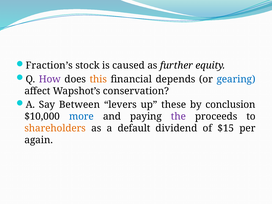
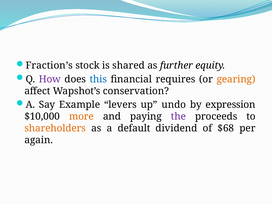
caused: caused -> shared (129, 65)
this colour: orange -> blue (98, 79)
depends: depends -> requires (176, 79)
gearing colour: blue -> orange (236, 79)
Between: Between -> Example (80, 105)
these: these -> undo (174, 105)
conclusion: conclusion -> expression (230, 105)
more colour: blue -> orange (81, 117)
$15: $15 -> $68 (226, 128)
